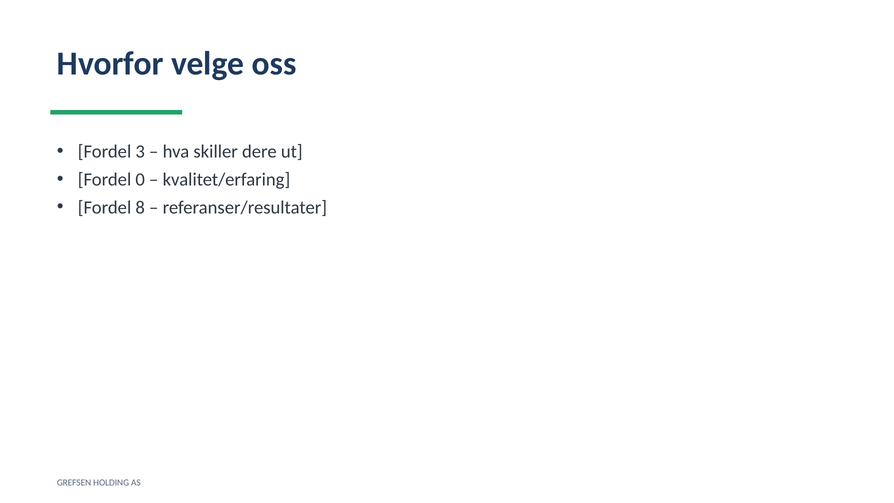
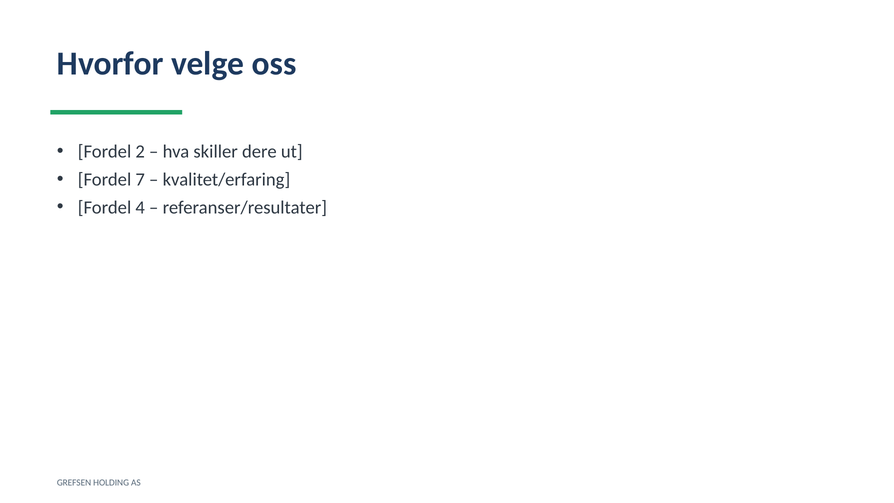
3: 3 -> 2 (140, 151)
0: 0 -> 7 (140, 179)
8: 8 -> 4 (140, 207)
